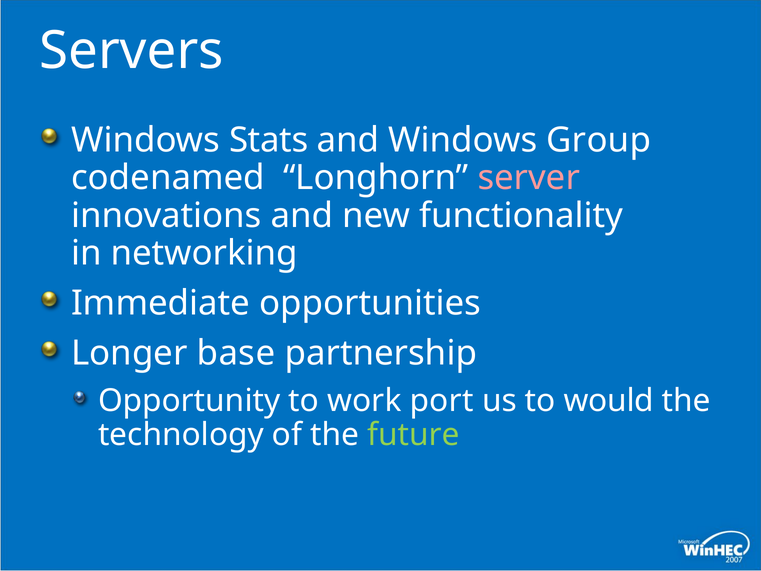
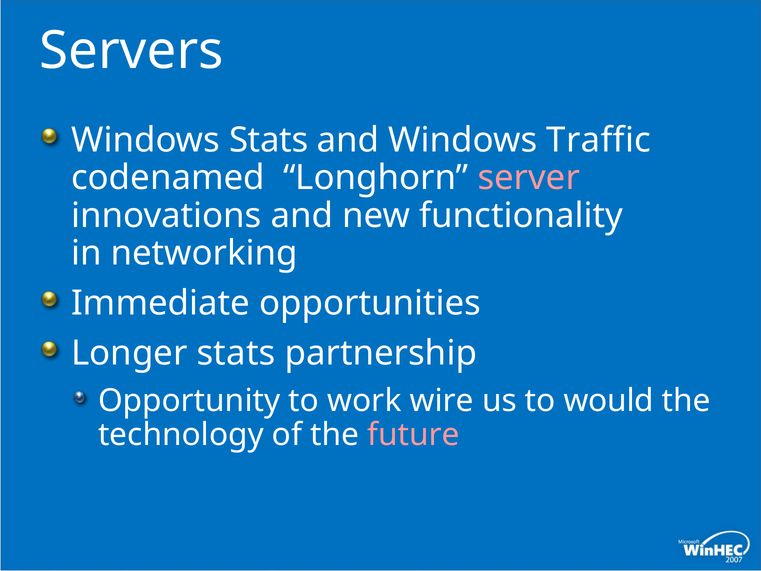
Group: Group -> Traffic (599, 140)
Longer base: base -> stats (236, 353)
port: port -> wire (442, 400)
future colour: light green -> pink (413, 435)
